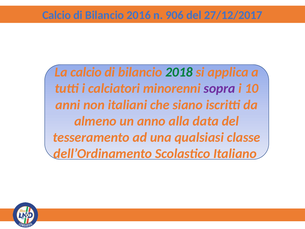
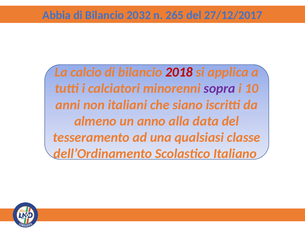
Calcio: Calcio -> Abbia (57, 15)
2016: 2016 -> 2032 (139, 15)
906: 906 -> 265 (175, 15)
2018 colour: green -> red (179, 72)
